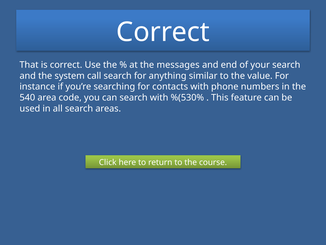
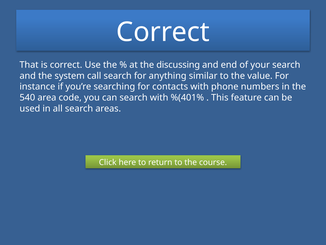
messages: messages -> discussing (178, 65)
%(530%: %(530% -> %(401% (187, 97)
